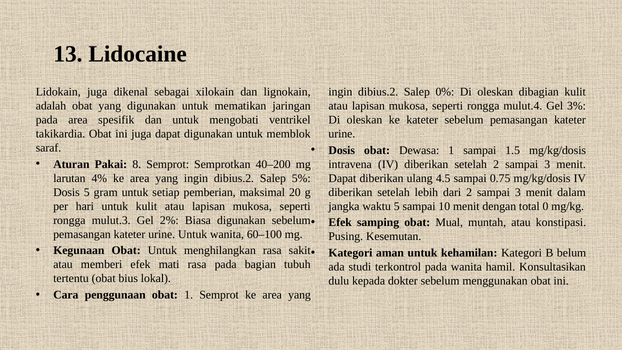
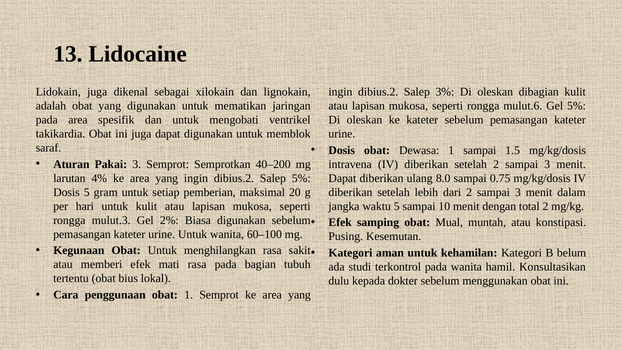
0%: 0% -> 3% (445, 92)
mulut.4: mulut.4 -> mulut.6 (523, 106)
Gel 3%: 3% -> 5% (577, 106)
Pakai 8: 8 -> 3 (137, 164)
4.5: 4.5 -> 8.0 (443, 178)
total 0: 0 -> 2 (545, 206)
